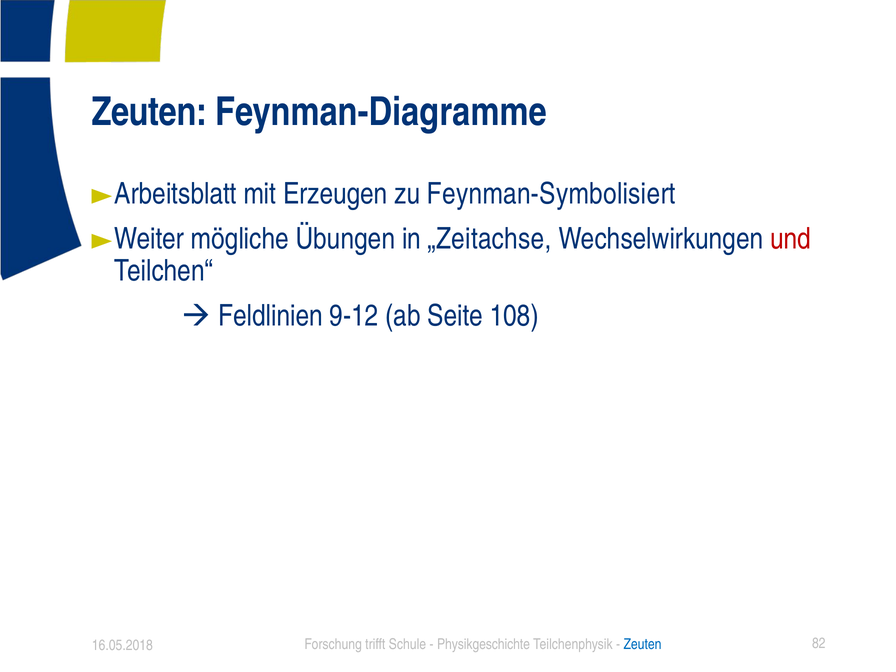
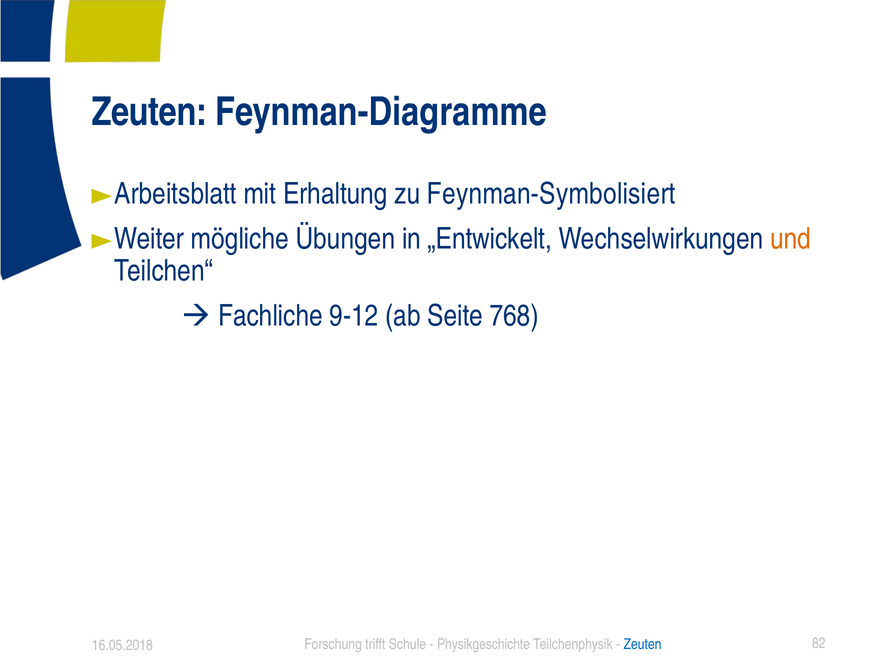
Erzeugen: Erzeugen -> Erhaltung (335, 194)
„Zeitachse: „Zeitachse -> „Entwickelt (490, 239)
und colour: red -> orange (791, 239)
Feldlinien: Feldlinien -> Fachliche (271, 316)
108: 108 -> 768 (514, 316)
